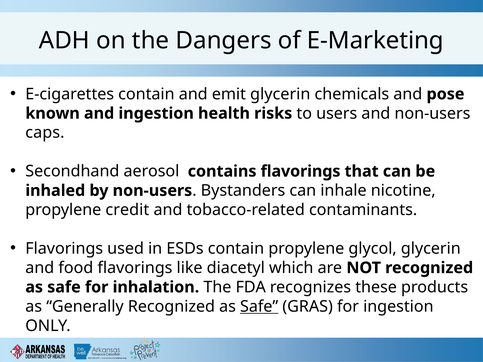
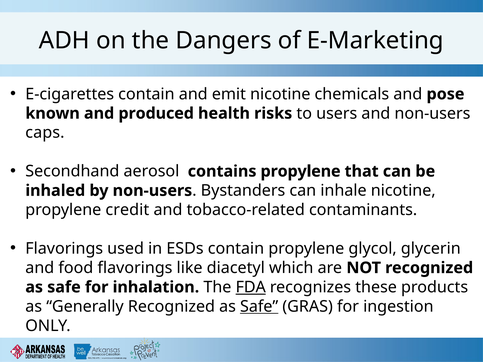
emit glycerin: glycerin -> nicotine (280, 94)
and ingestion: ingestion -> produced (156, 113)
contains flavorings: flavorings -> propylene (301, 171)
FDA underline: none -> present (251, 287)
